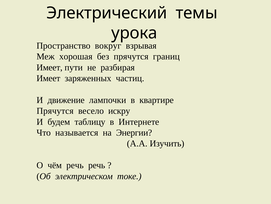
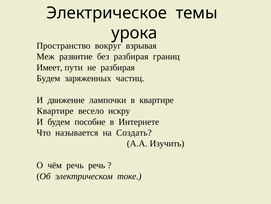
Электрический: Электрический -> Электрическое (107, 13)
хорошая: хорошая -> развитие (76, 56)
без прячутся: прячутся -> разбирая (131, 56)
Имеет: Имеет -> Будем (48, 78)
Прячутся: Прячутся -> Квартире (55, 111)
таблицу: таблицу -> пособие (90, 121)
Энергии: Энергии -> Создать (134, 132)
